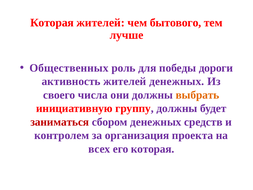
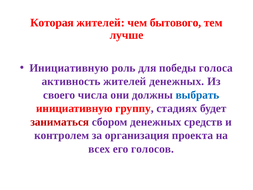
Общественных: Общественных -> Инициативную (69, 68)
дороги: дороги -> голоса (216, 68)
выбрать colour: orange -> blue (197, 95)
группу должны: должны -> стадиях (177, 108)
его которая: которая -> голосов (152, 149)
